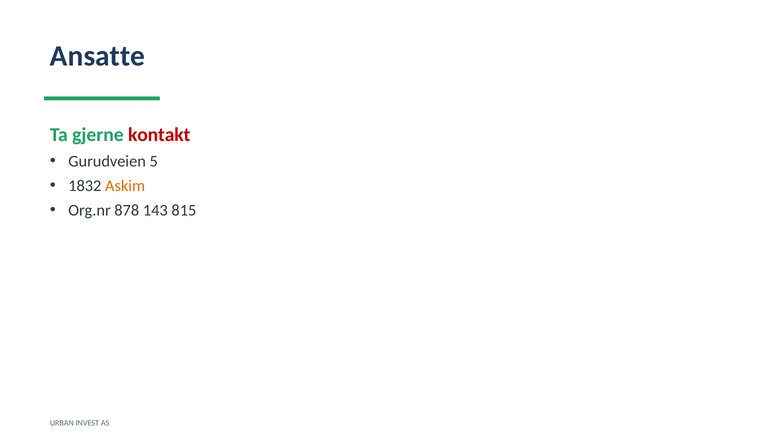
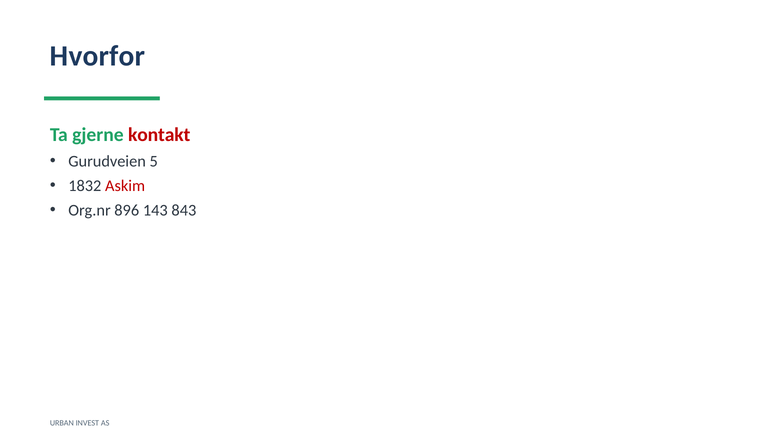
Ansatte: Ansatte -> Hvorfor (98, 56)
Askim colour: orange -> red (125, 186)
878: 878 -> 896 (127, 210)
815: 815 -> 843 (184, 210)
